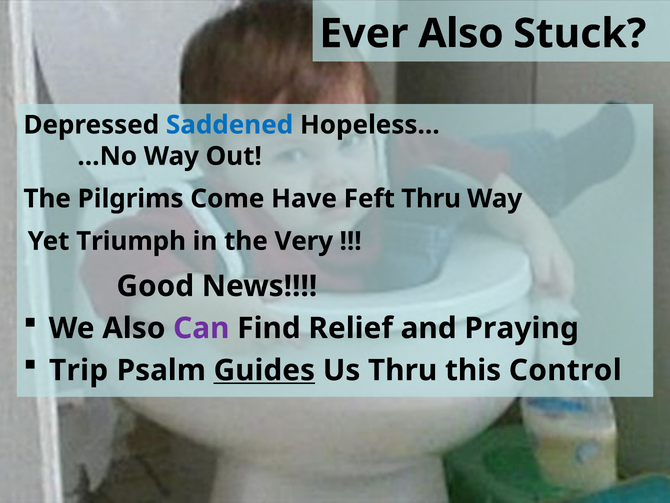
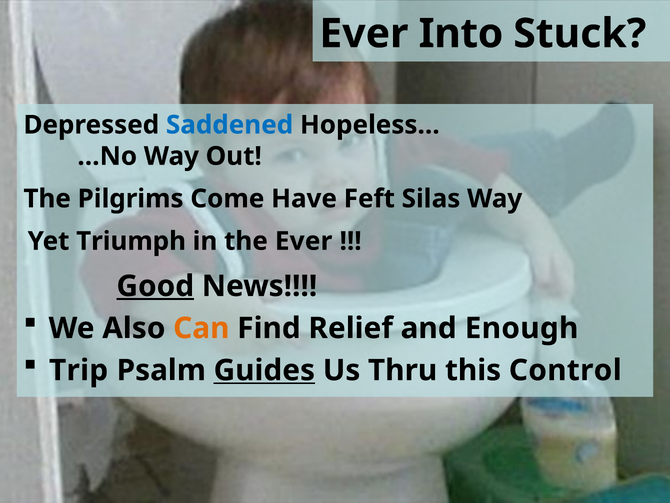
Ever Also: Also -> Into (461, 34)
Feft Thru: Thru -> Silas (431, 199)
the Very: Very -> Ever (304, 241)
Good underline: none -> present (155, 286)
Can colour: purple -> orange (201, 328)
Praying: Praying -> Enough (522, 328)
